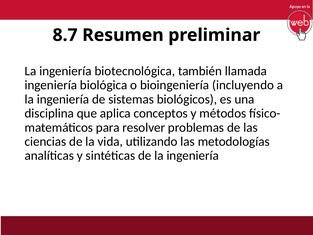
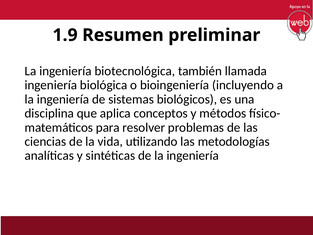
8.7: 8.7 -> 1.9 (65, 35)
